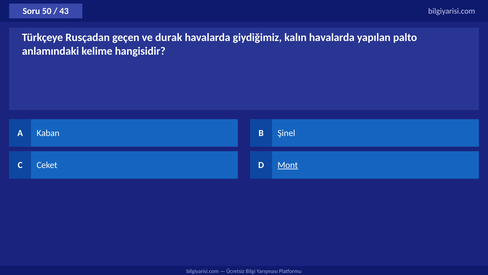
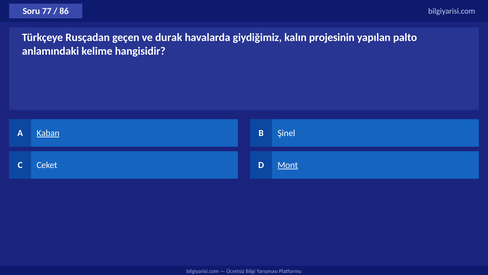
50: 50 -> 77 (47, 11)
43: 43 -> 86 (64, 11)
kalın havalarda: havalarda -> projesinin (332, 38)
Kaban underline: none -> present (48, 133)
